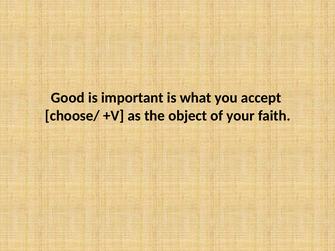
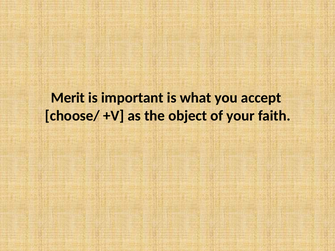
Good: Good -> Merit (68, 98)
